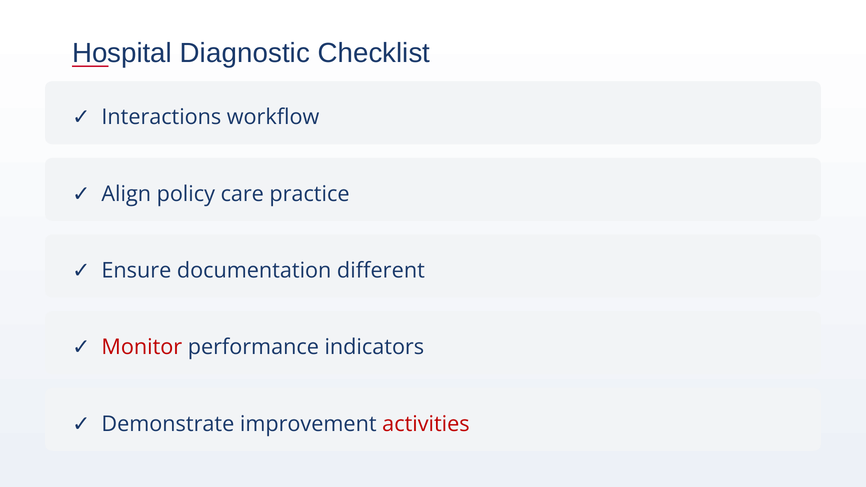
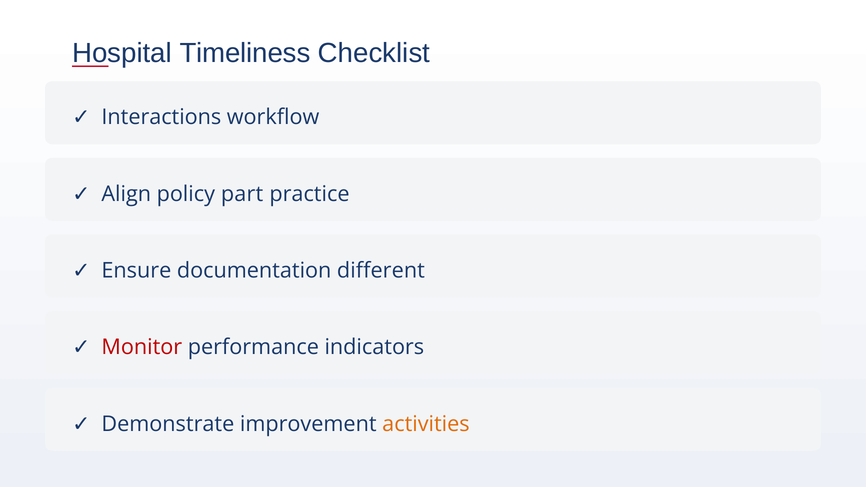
Diagnostic: Diagnostic -> Timeliness (245, 53)
care: care -> part (242, 194)
activities colour: red -> orange (426, 424)
